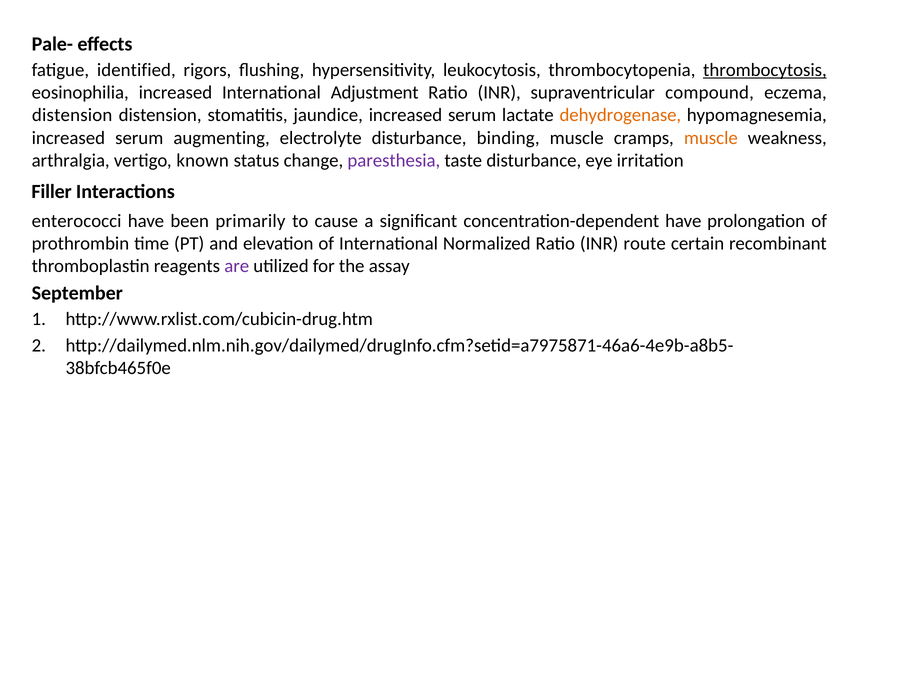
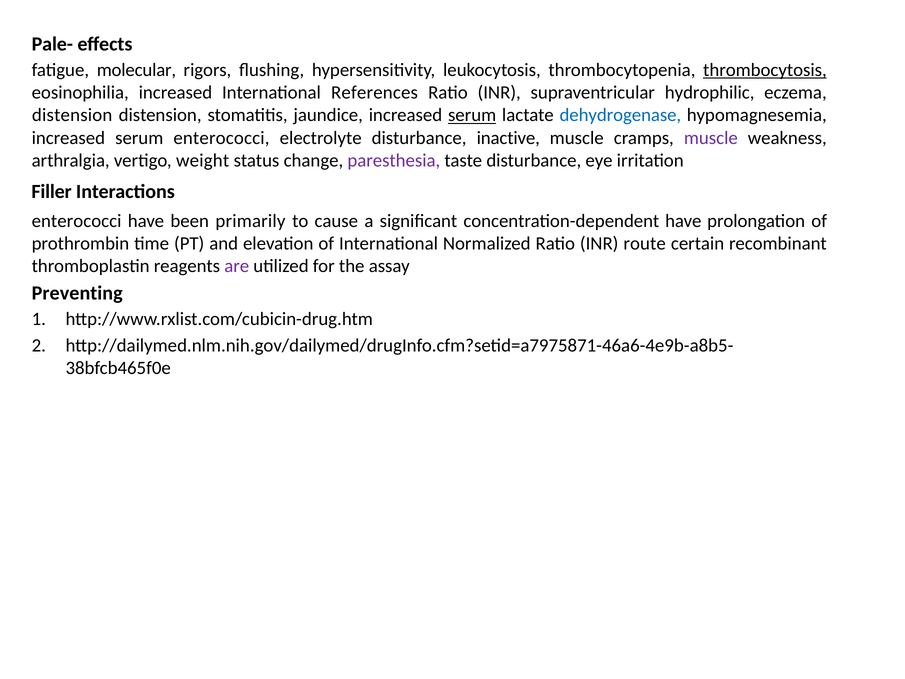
identified: identified -> molecular (136, 70)
Adjustment: Adjustment -> References (375, 93)
compound: compound -> hydrophilic (710, 93)
serum underline: none -> present (472, 115)
dehydrogenase colour: orange -> blue (620, 115)
serum augmenting: augmenting -> enterococci (221, 138)
binding: binding -> inactive (508, 138)
muscle colour: orange -> purple (711, 138)
known: known -> weight (203, 160)
September: September -> Preventing (77, 293)
